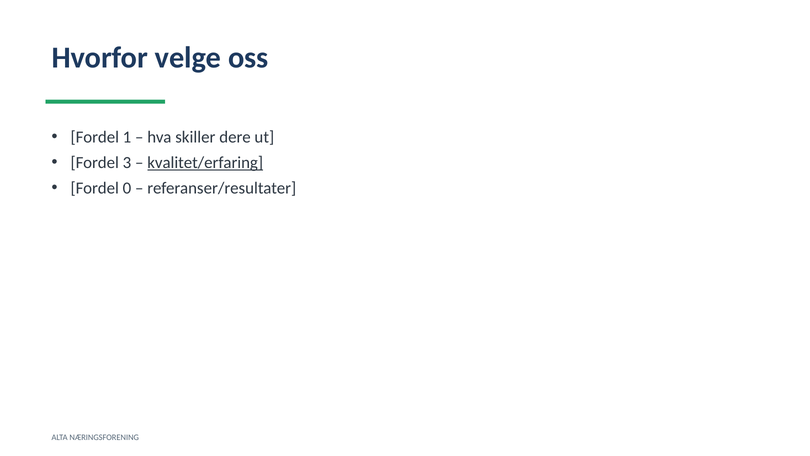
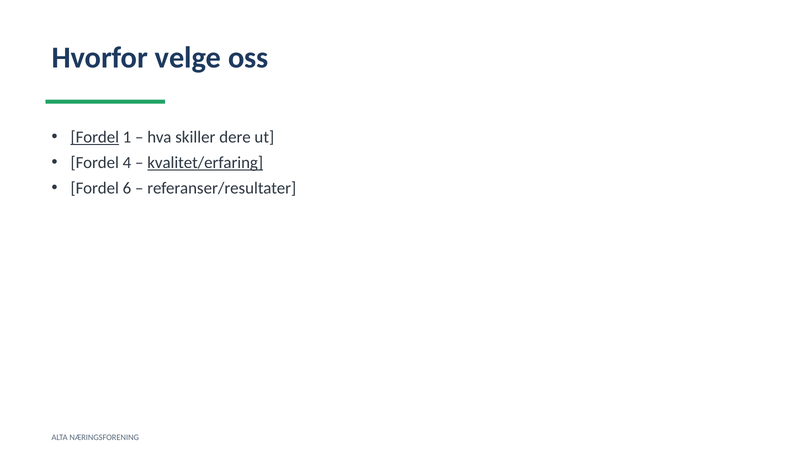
Fordel underline: none -> present (95, 137)
3: 3 -> 4 (127, 163)
0: 0 -> 6 (127, 188)
